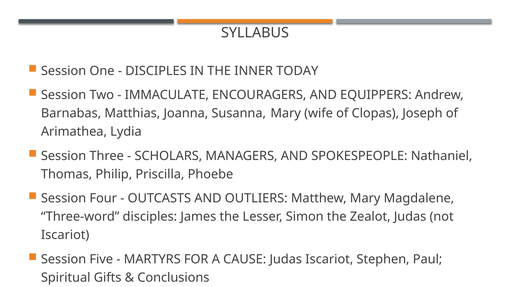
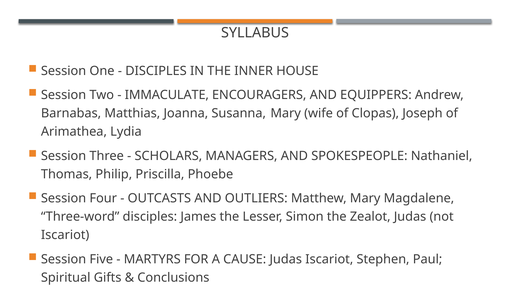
TODAY: TODAY -> HOUSE (297, 71)
